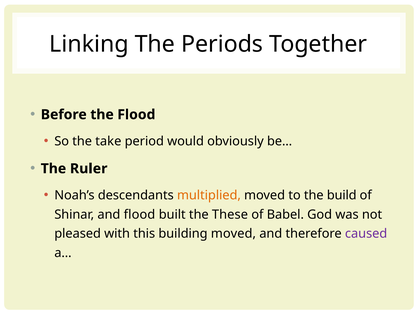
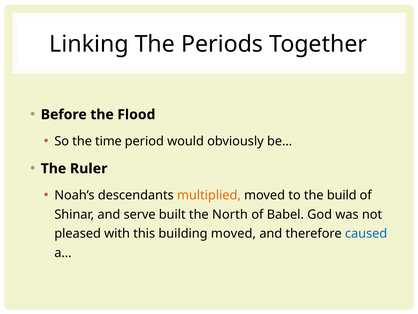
take: take -> time (108, 141)
and flood: flood -> serve (140, 214)
These: These -> North (230, 214)
caused colour: purple -> blue (366, 233)
